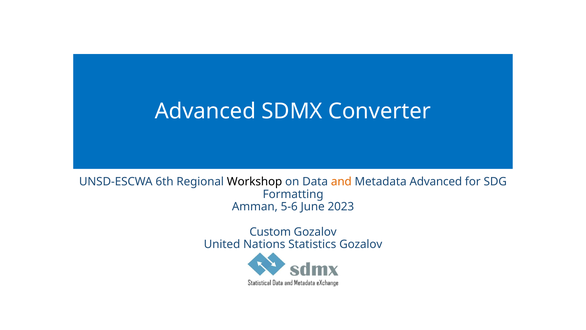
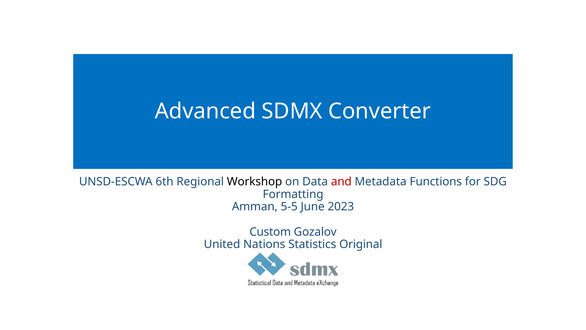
and colour: orange -> red (341, 181)
Metadata Advanced: Advanced -> Functions (436, 181)
5-6: 5-6 -> 5-5 (289, 207)
Statistics Gozalov: Gozalov -> Original (361, 244)
